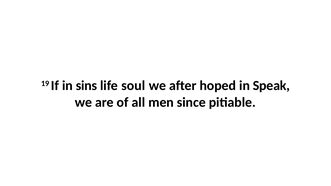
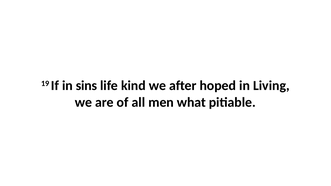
soul: soul -> kind (133, 86)
Speak: Speak -> Living (271, 86)
since: since -> what (191, 102)
